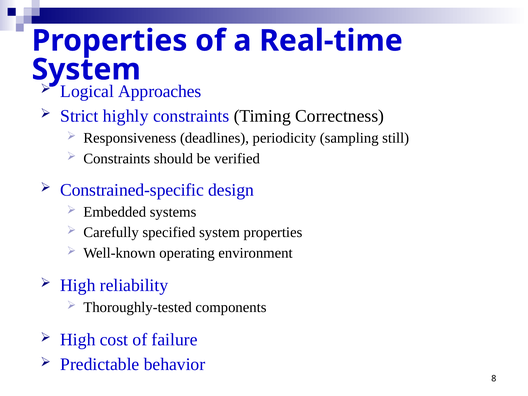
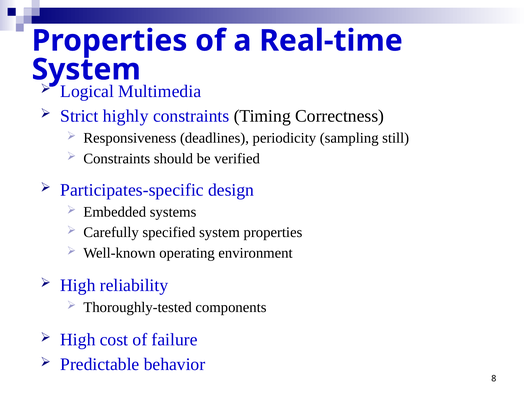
Approaches: Approaches -> Multimedia (160, 91)
Constrained-specific: Constrained-specific -> Participates-specific (132, 190)
